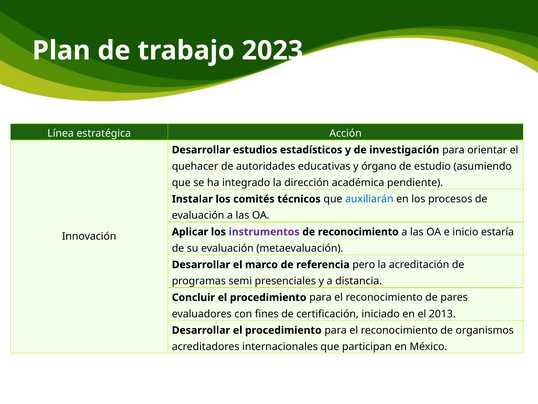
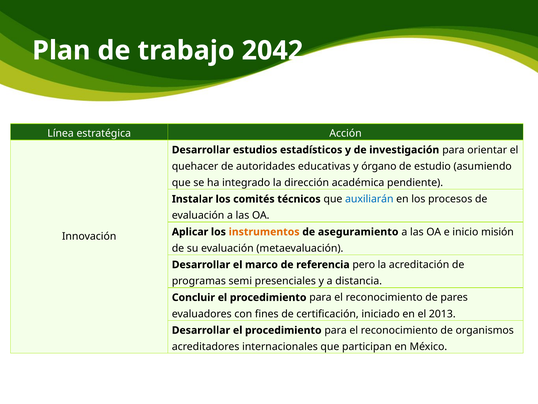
2023: 2023 -> 2042 (272, 51)
instrumentos colour: purple -> orange (264, 232)
de reconocimiento: reconocimiento -> aseguramiento (358, 232)
estaría: estaría -> misión (497, 232)
